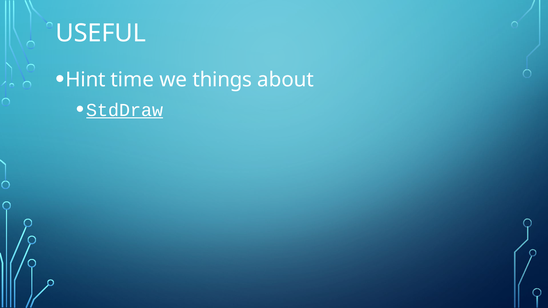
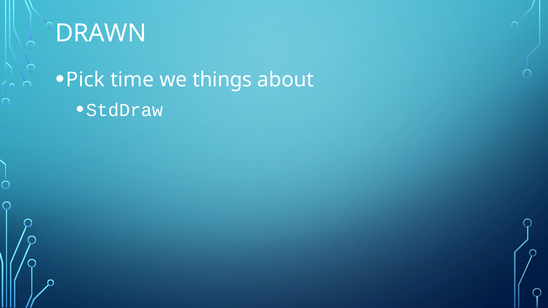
USEFUL: USEFUL -> DRAWN (101, 33)
Hint: Hint -> Pick (85, 80)
StdDraw underline: present -> none (125, 110)
